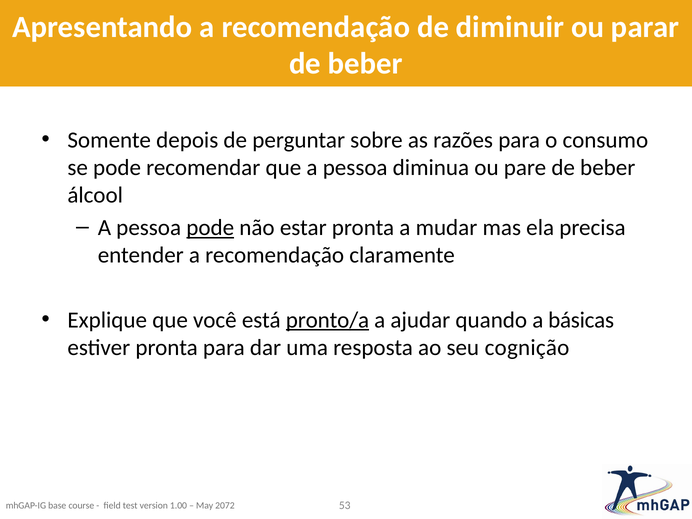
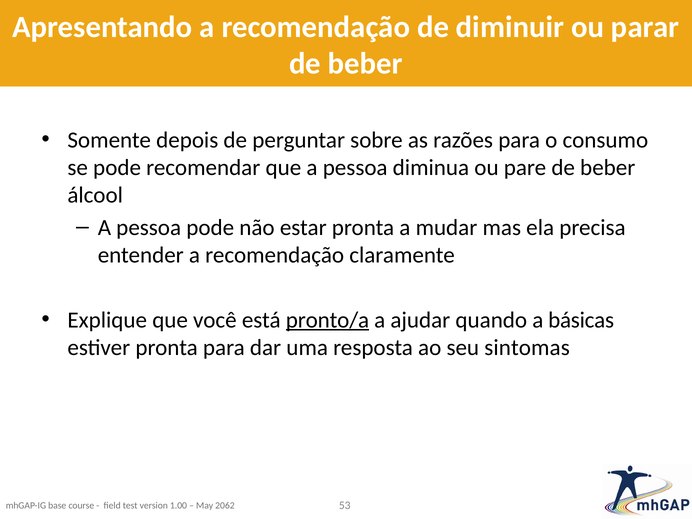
pode underline: present -> none (210, 228)
cognição: cognição -> sintomas (527, 348)
2072: 2072 -> 2062 (225, 506)
